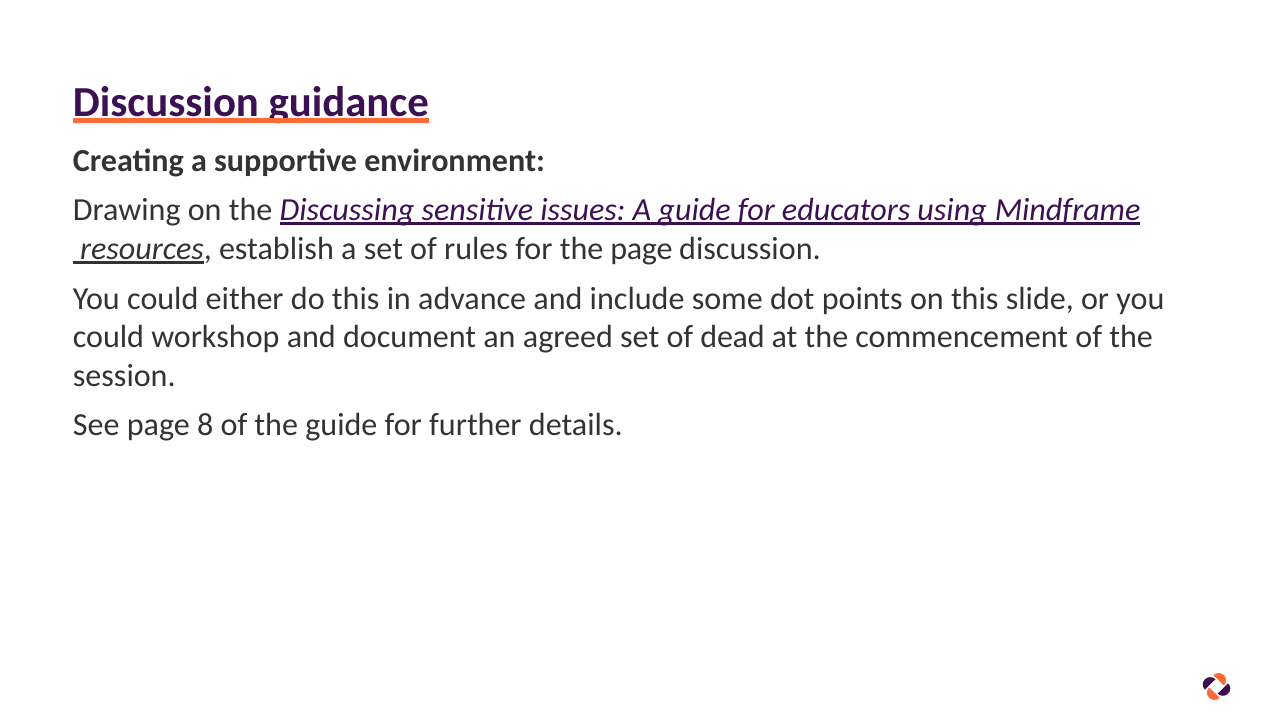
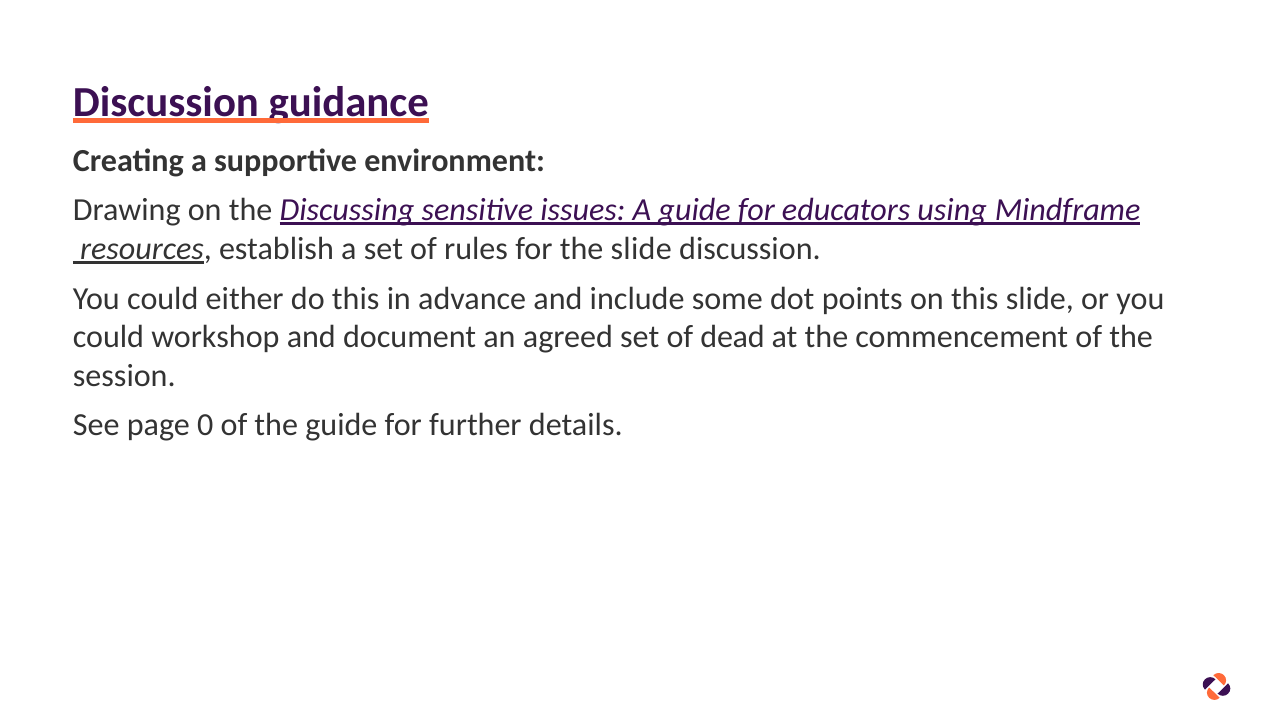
the page: page -> slide (641, 249)
8: 8 -> 0 (205, 425)
